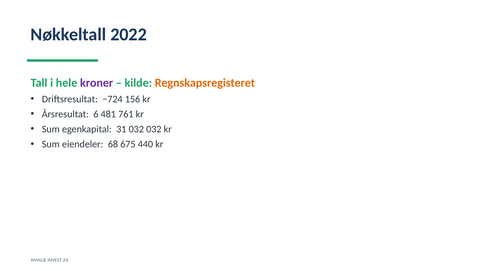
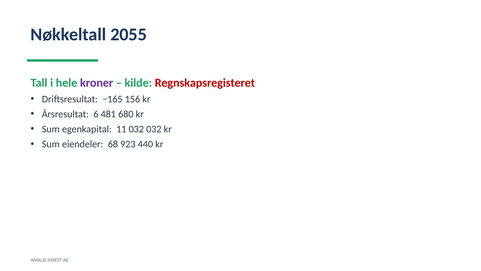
2022: 2022 -> 2055 (129, 34)
Regnskapsregisteret colour: orange -> red (205, 83)
−724: −724 -> −165 (112, 99)
761: 761 -> 680 (126, 114)
31: 31 -> 11 (121, 129)
675: 675 -> 923 (128, 144)
